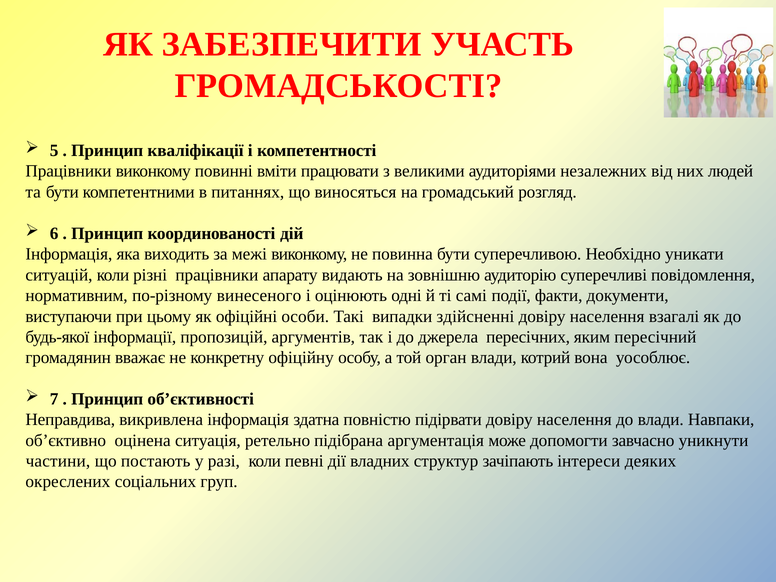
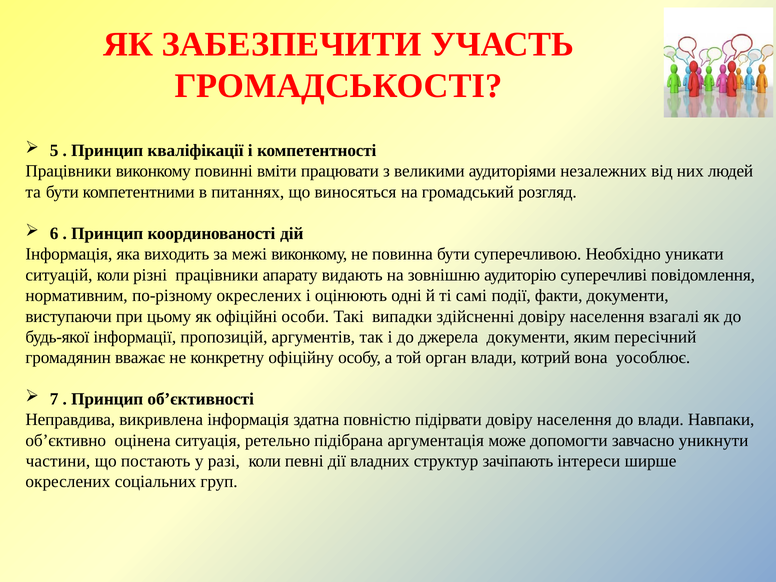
по-різному винесеного: винесеного -> окреслених (259, 296)
джерела пересічних: пересічних -> документи (528, 337)
деяких: деяких -> ширше (651, 461)
